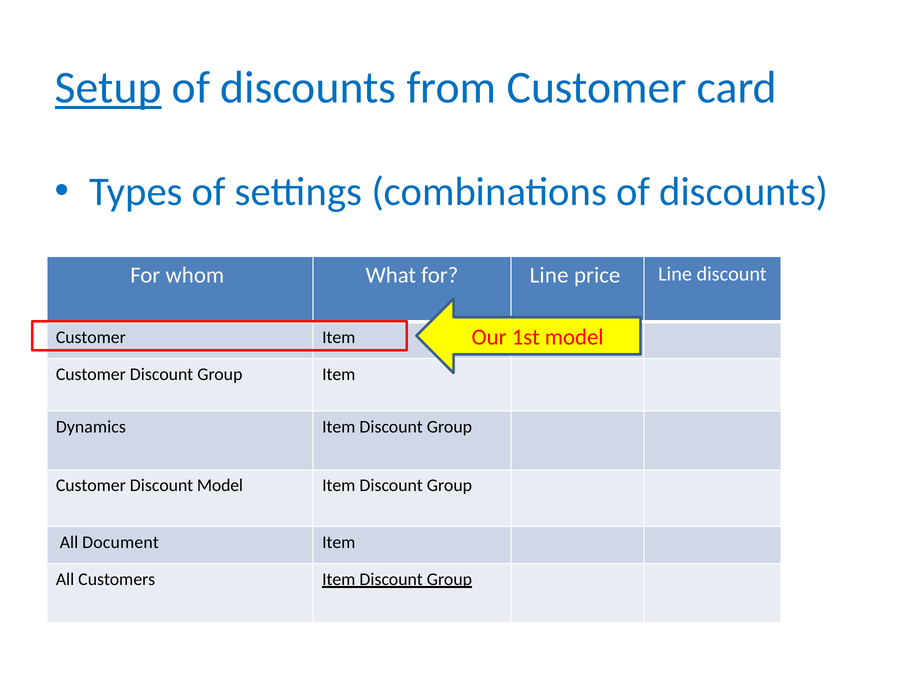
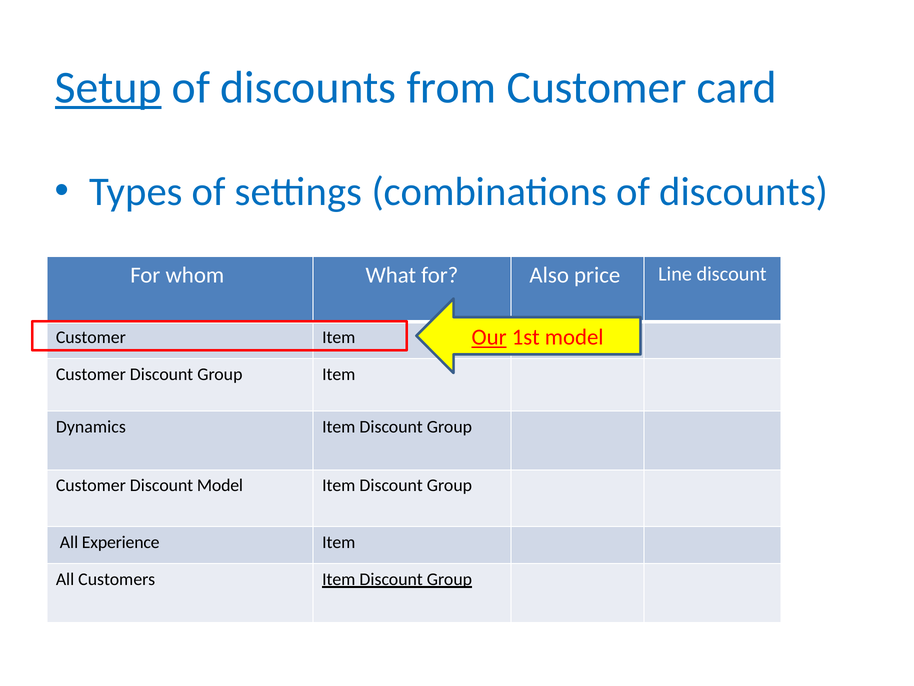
for Line: Line -> Also (549, 275)
Our underline: none -> present (489, 337)
Document: Document -> Experience (121, 542)
